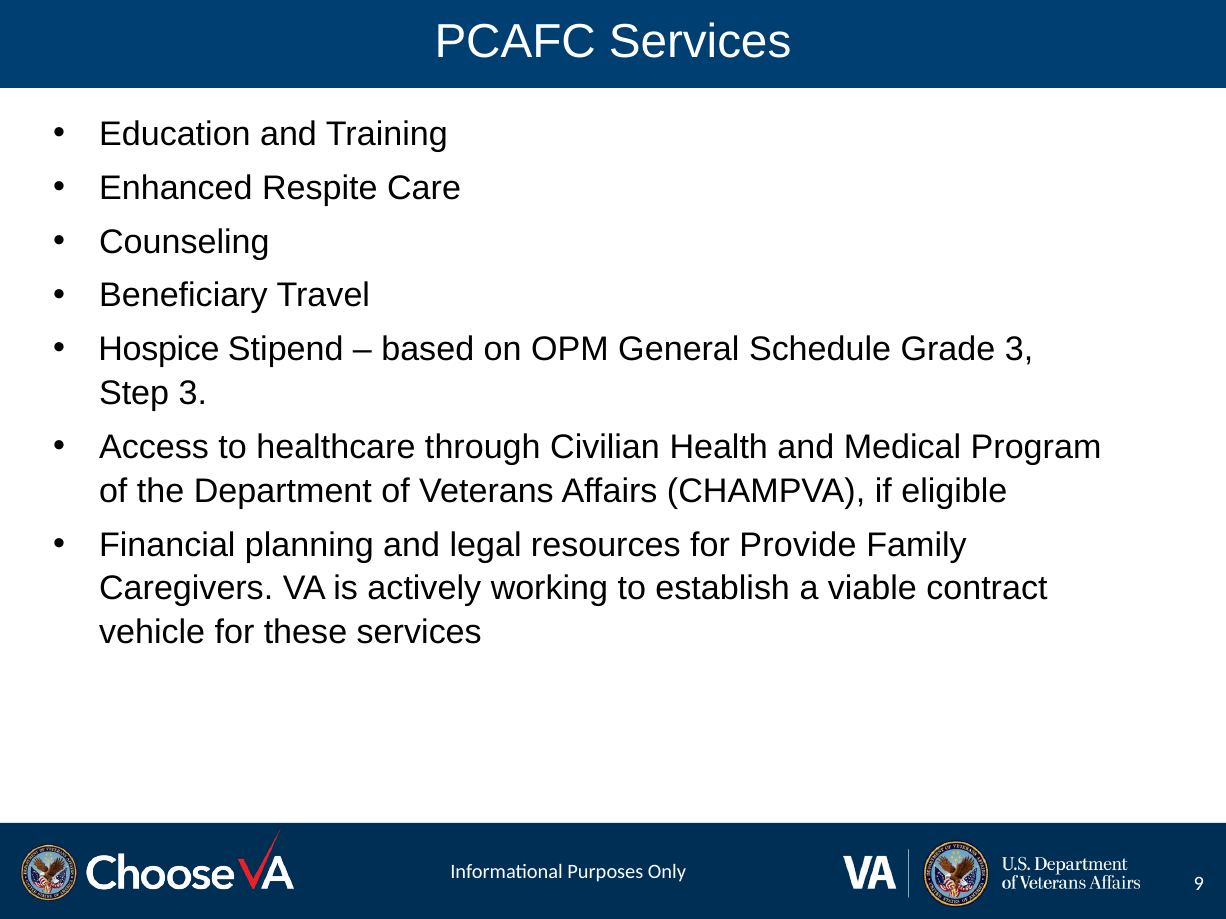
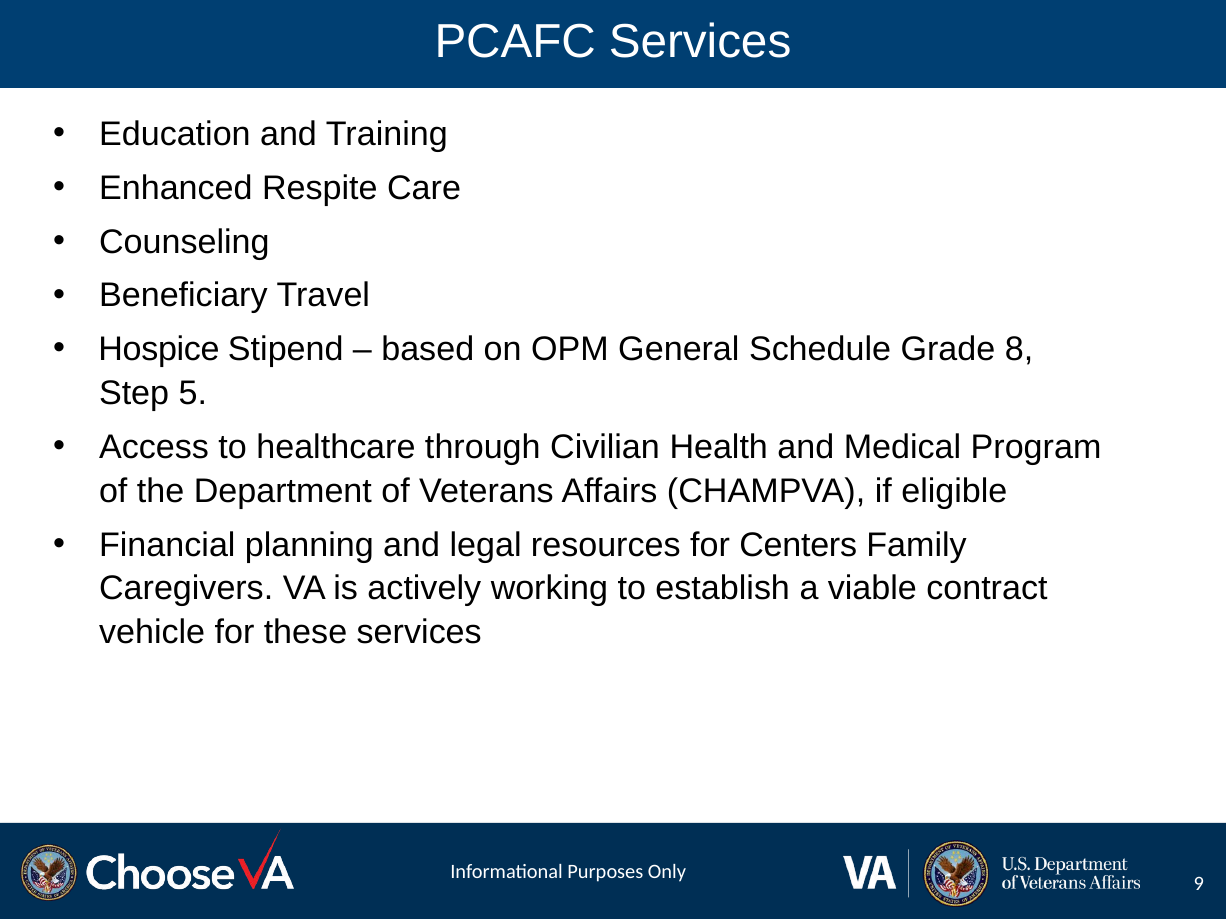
Grade 3: 3 -> 8 (1019, 350)
Step 3: 3 -> 5 (193, 394)
Provide: Provide -> Centers (798, 545)
